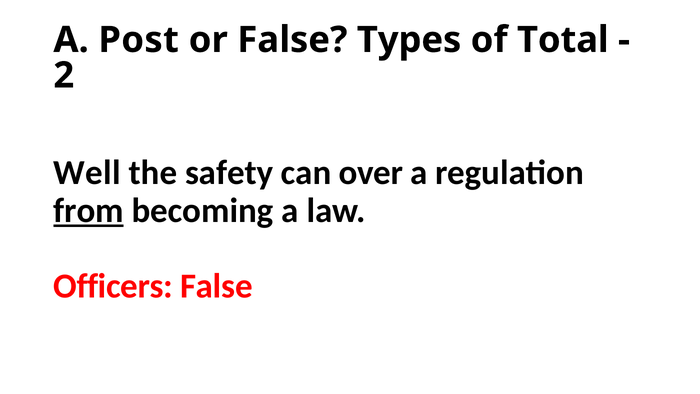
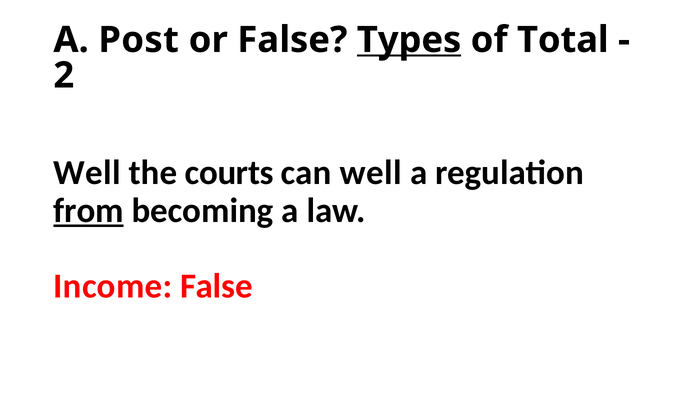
Types underline: none -> present (409, 40)
safety: safety -> courts (229, 173)
can over: over -> well (371, 173)
Officers: Officers -> Income (113, 286)
